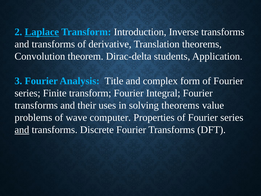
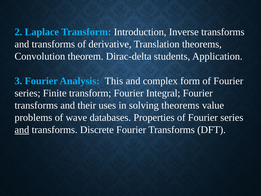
Laplace underline: present -> none (42, 32)
Title: Title -> This (114, 81)
computer: computer -> databases (110, 117)
